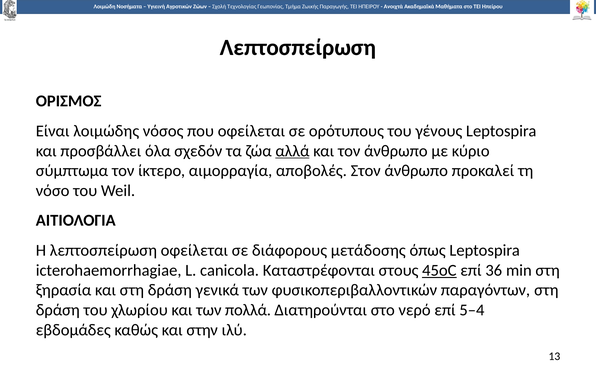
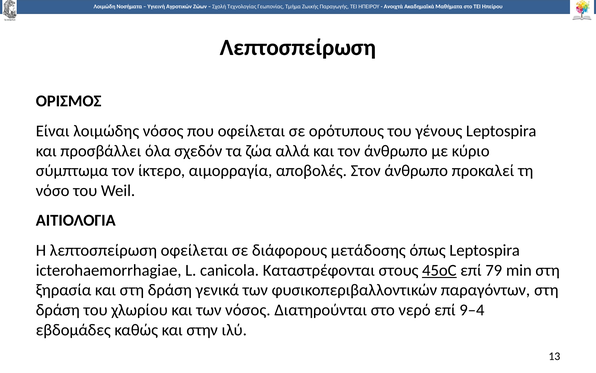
αλλά underline: present -> none (292, 151)
36: 36 -> 79 (494, 270)
των πολλά: πολλά -> νόσος (248, 310)
5–4: 5–4 -> 9–4 (472, 310)
